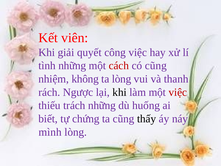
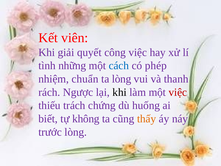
cách colour: red -> blue (119, 66)
có cũng: cũng -> phép (156, 66)
không: không -> chuẩn (85, 79)
trách những: những -> chứng (102, 105)
chứng: chứng -> không (86, 119)
thấy colour: black -> orange (147, 119)
mình: mình -> trước (50, 132)
